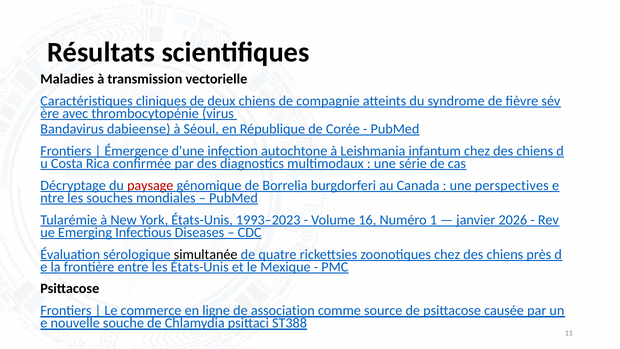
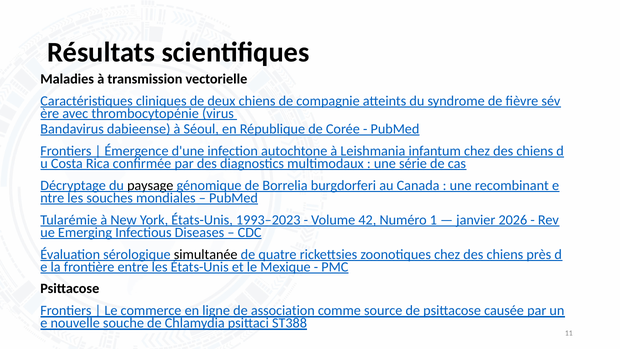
paysage colour: red -> black (150, 185)
perspectives: perspectives -> recombinant (512, 185)
16: 16 -> 42 (367, 220)
